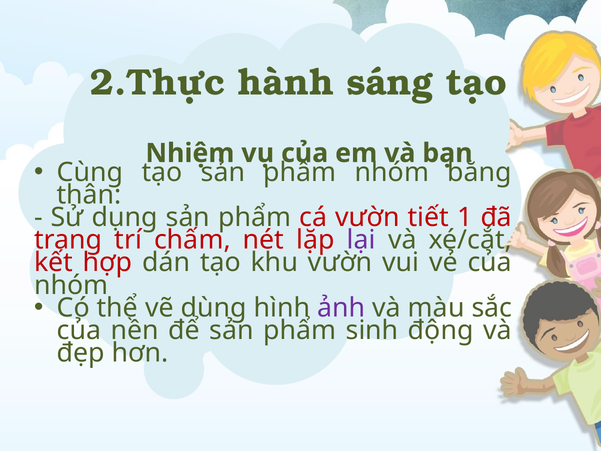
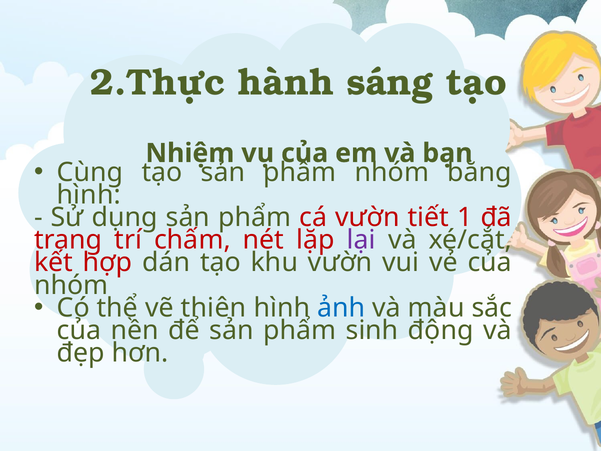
thân: thân -> hình (89, 195)
dùng: dùng -> thiên (214, 308)
ảnh colour: purple -> blue (341, 308)
